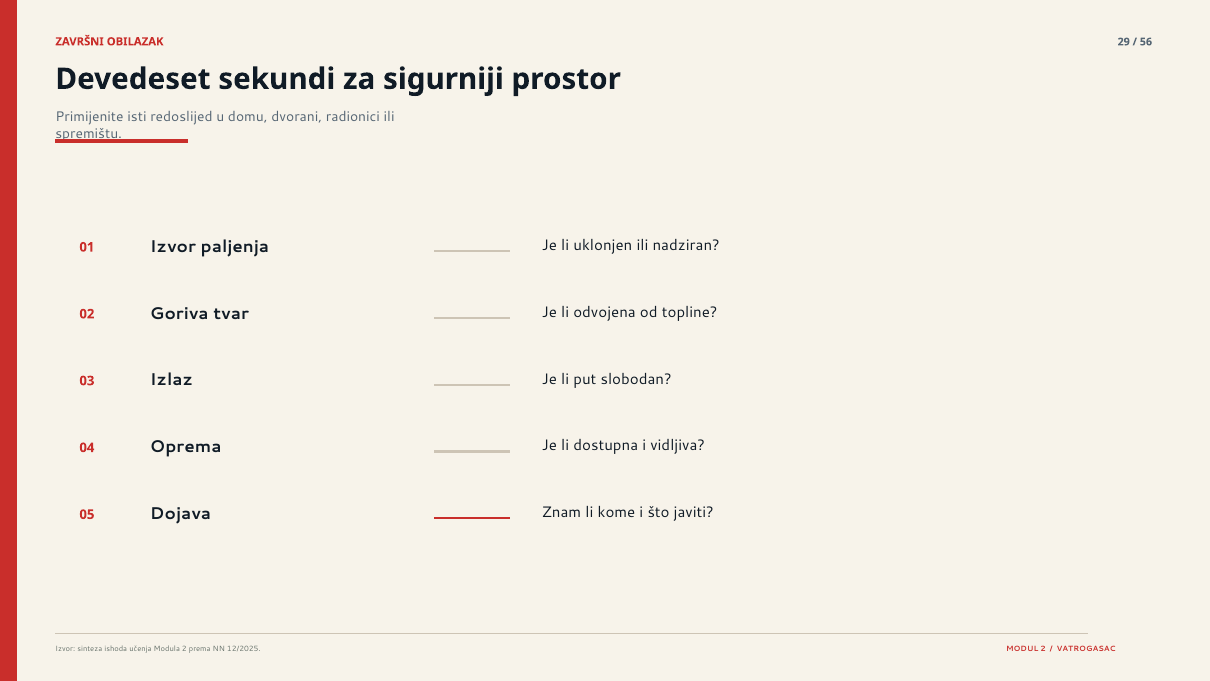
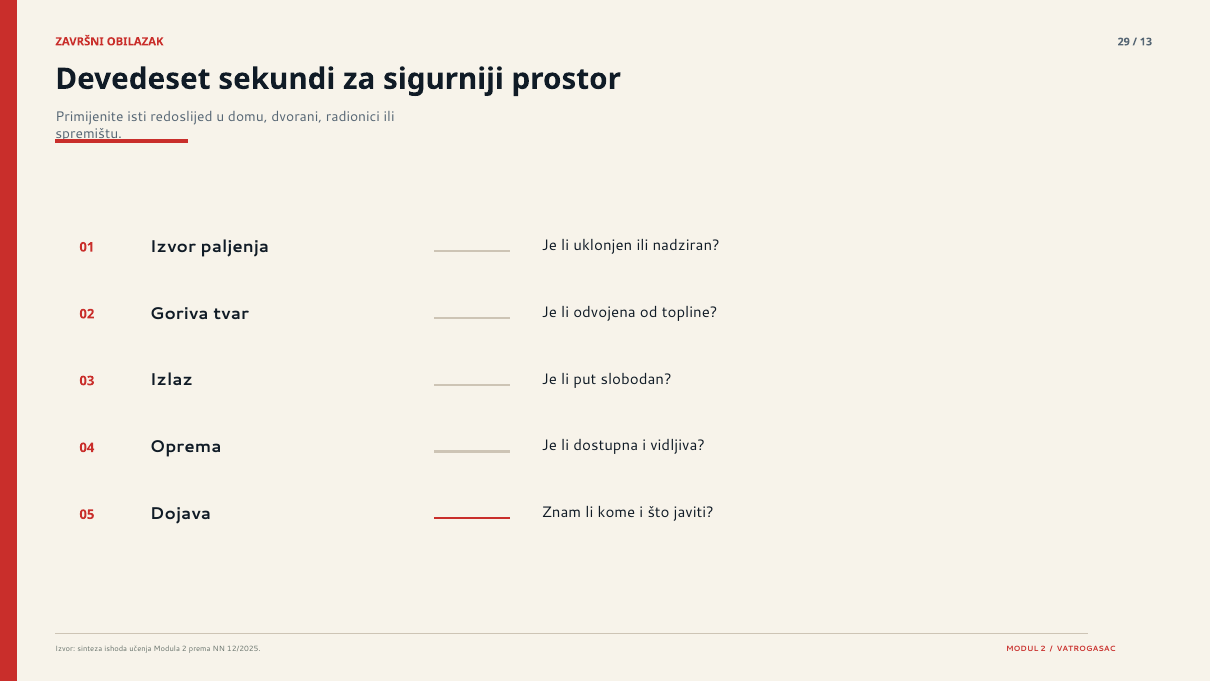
56: 56 -> 13 (1146, 42)
